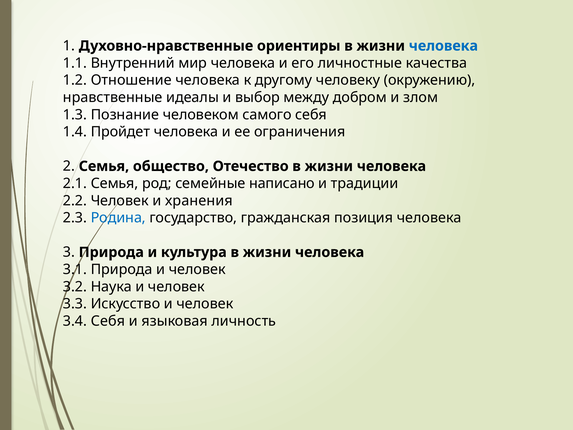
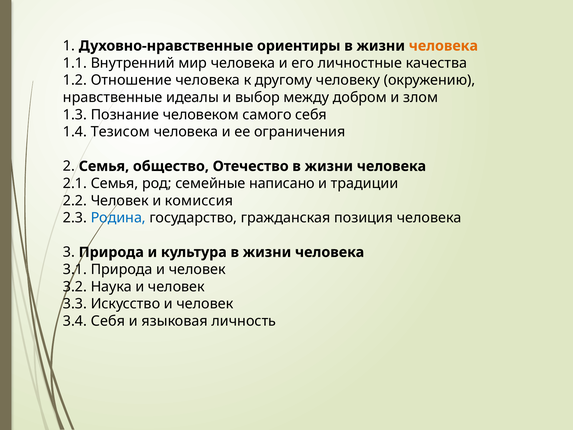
человека colour: blue -> orange (443, 46)
Пройдет: Пройдет -> Тезисом (120, 132)
хранения: хранения -> комиссия (199, 201)
